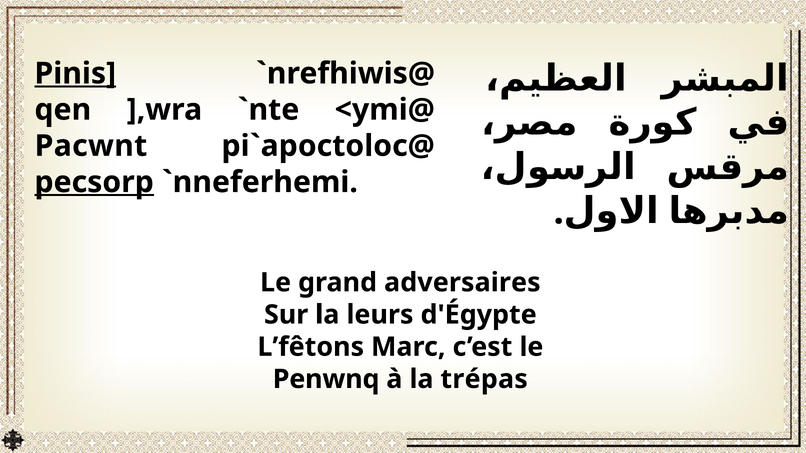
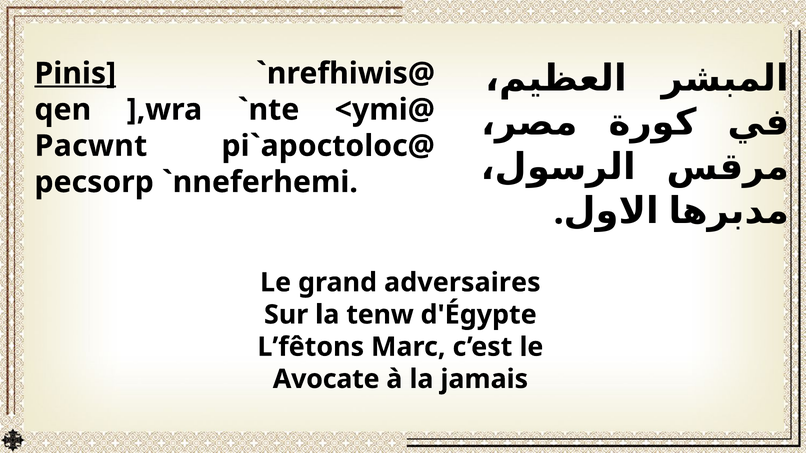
pecsorp underline: present -> none (94, 182)
leurs: leurs -> tenw (380, 315)
Penwnq: Penwnq -> Avocate (326, 379)
trépas: trépas -> jamais (484, 379)
